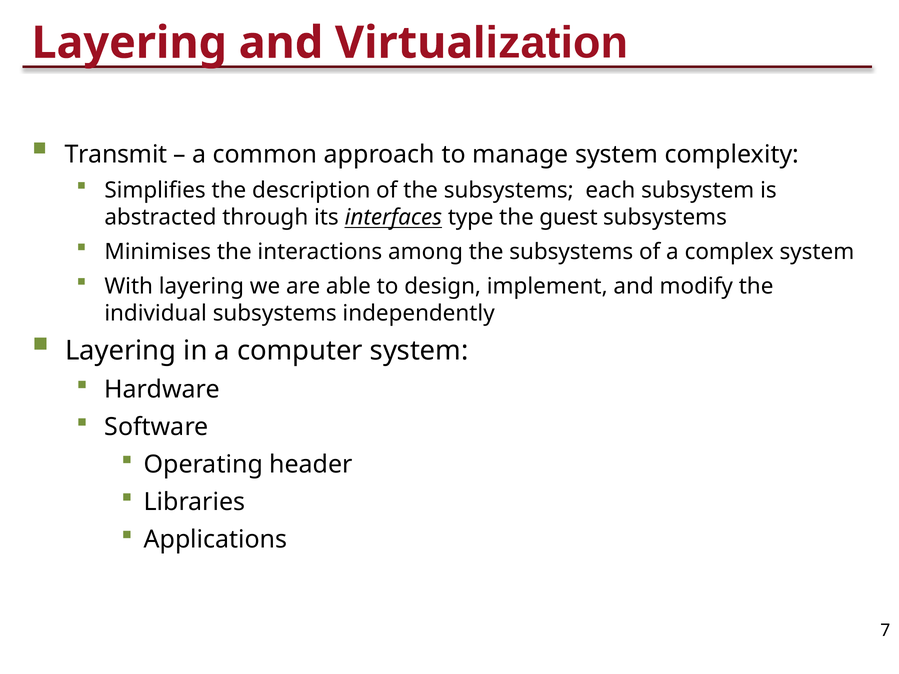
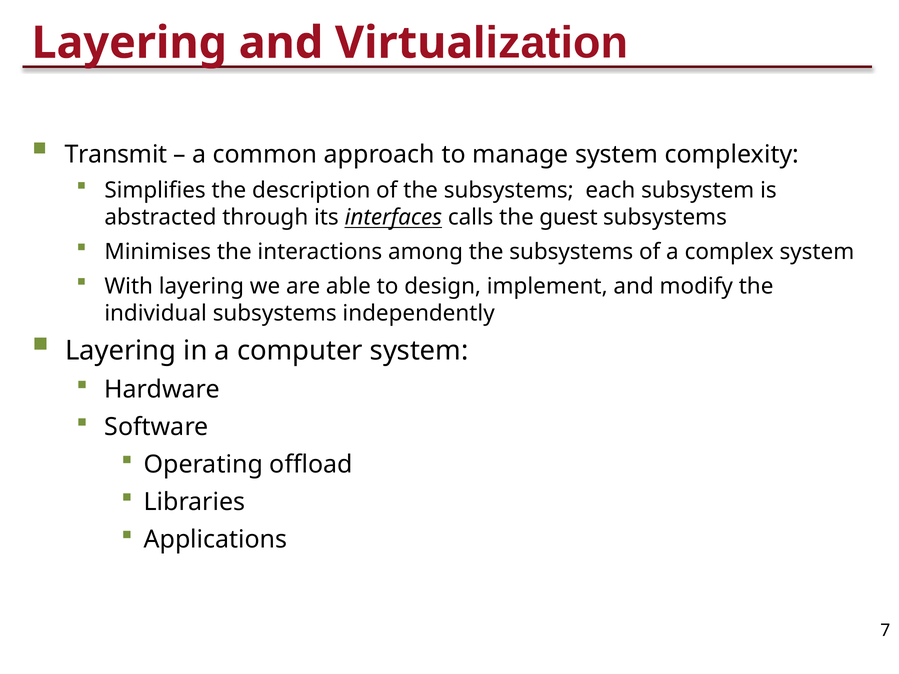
type: type -> calls (471, 217)
header: header -> offload (311, 465)
